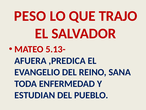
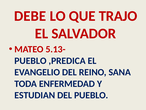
PESO: PESO -> DEBE (30, 16)
AFUERA: AFUERA -> PUEBLO (30, 60)
